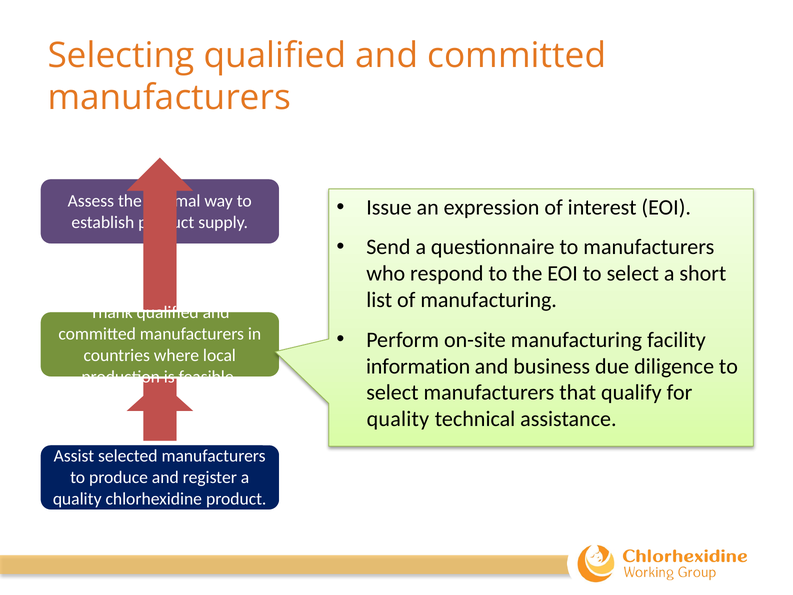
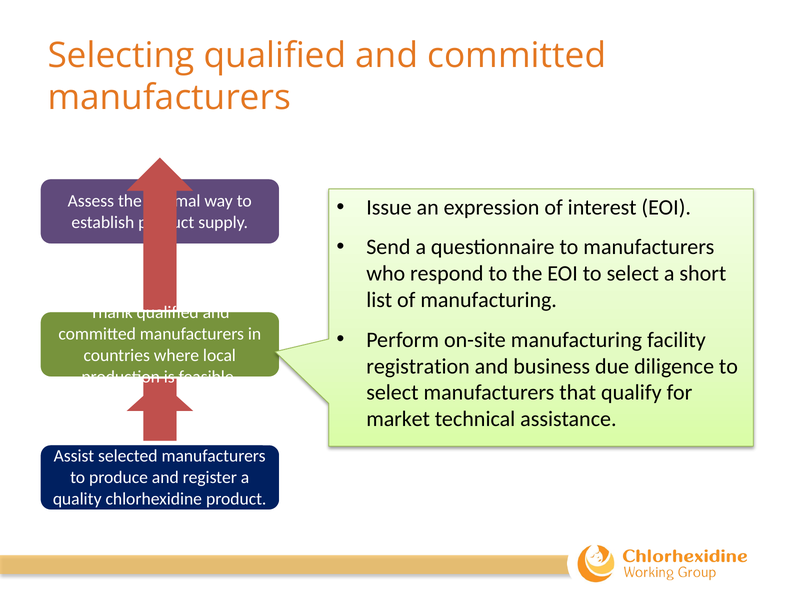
information: information -> registration (418, 366)
quality: quality -> market (398, 419)
